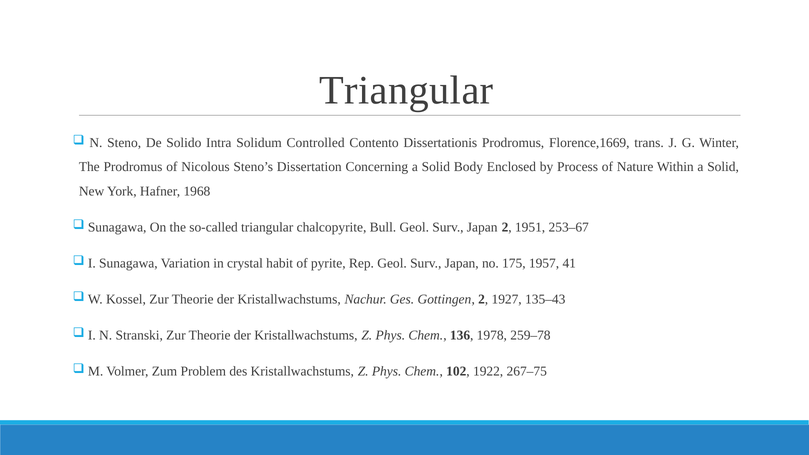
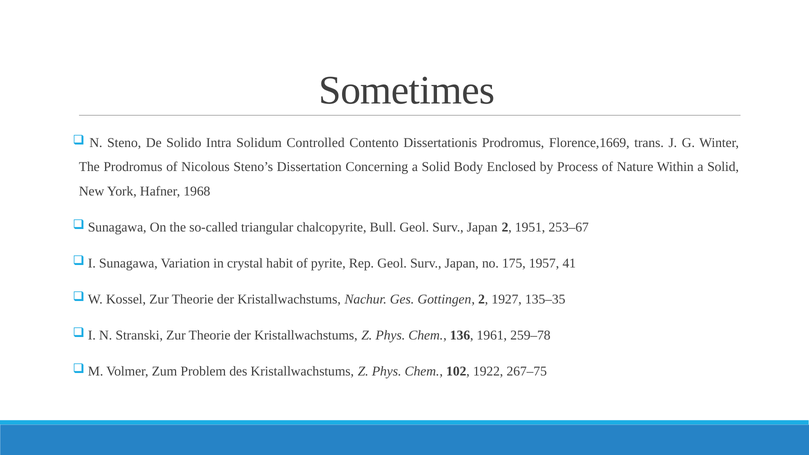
Triangular: Triangular -> Sometimes (407, 91)
135–43: 135–43 -> 135–35 (545, 299)
1978: 1978 -> 1961 (492, 335)
